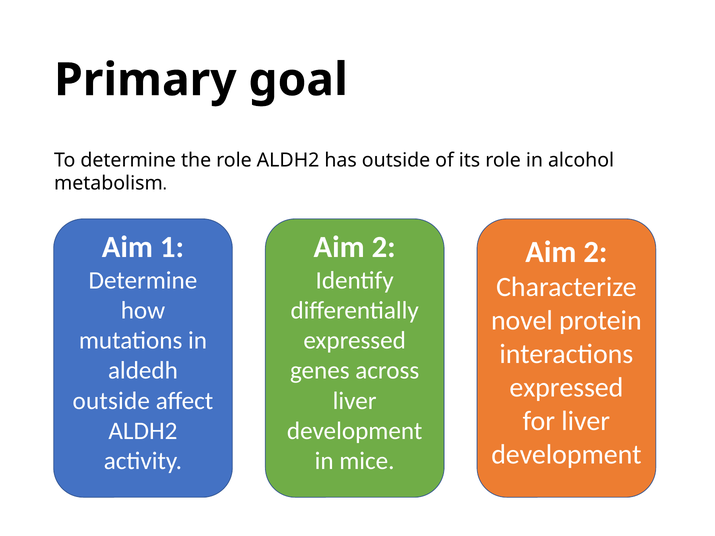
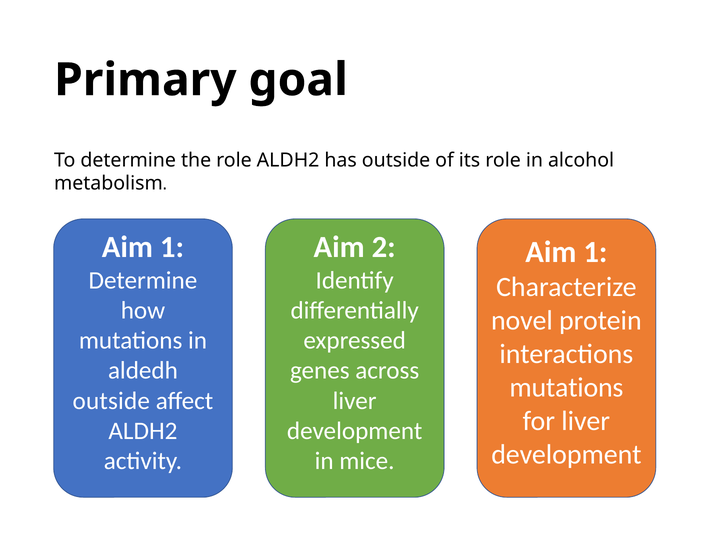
2: 2 -> 1 (595, 252)
expressed: expressed -> mutations (566, 388)
